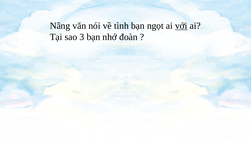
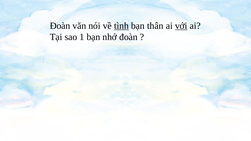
Nâng: Nâng -> Đoàn (60, 26)
tình underline: none -> present (121, 26)
ngọt: ngọt -> thân (155, 26)
3: 3 -> 1 (82, 37)
